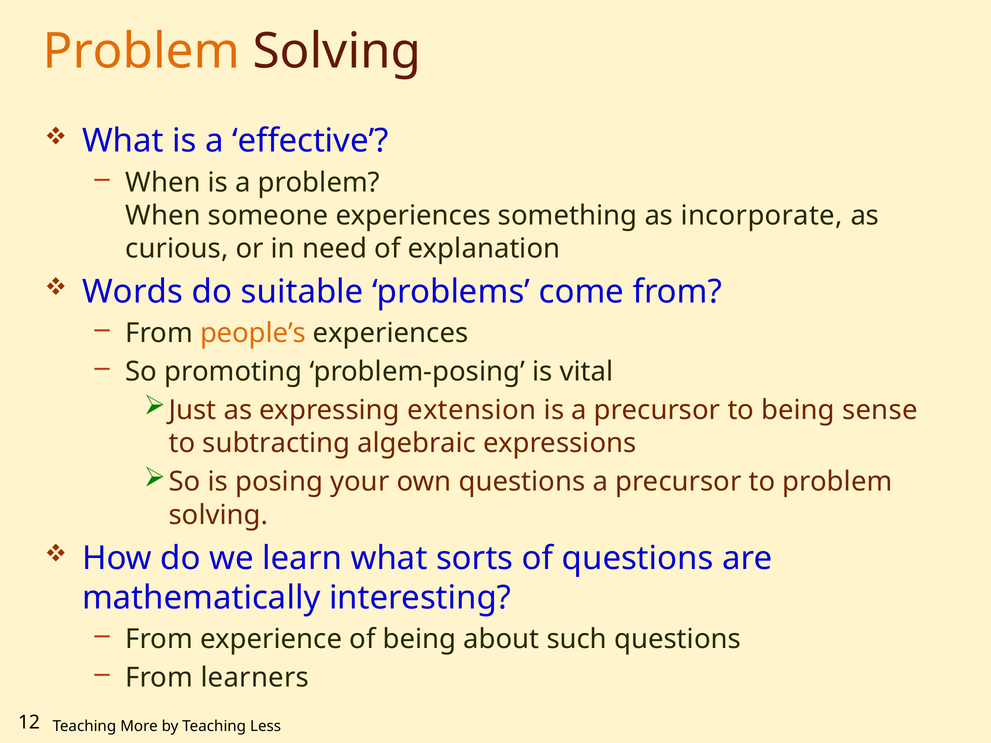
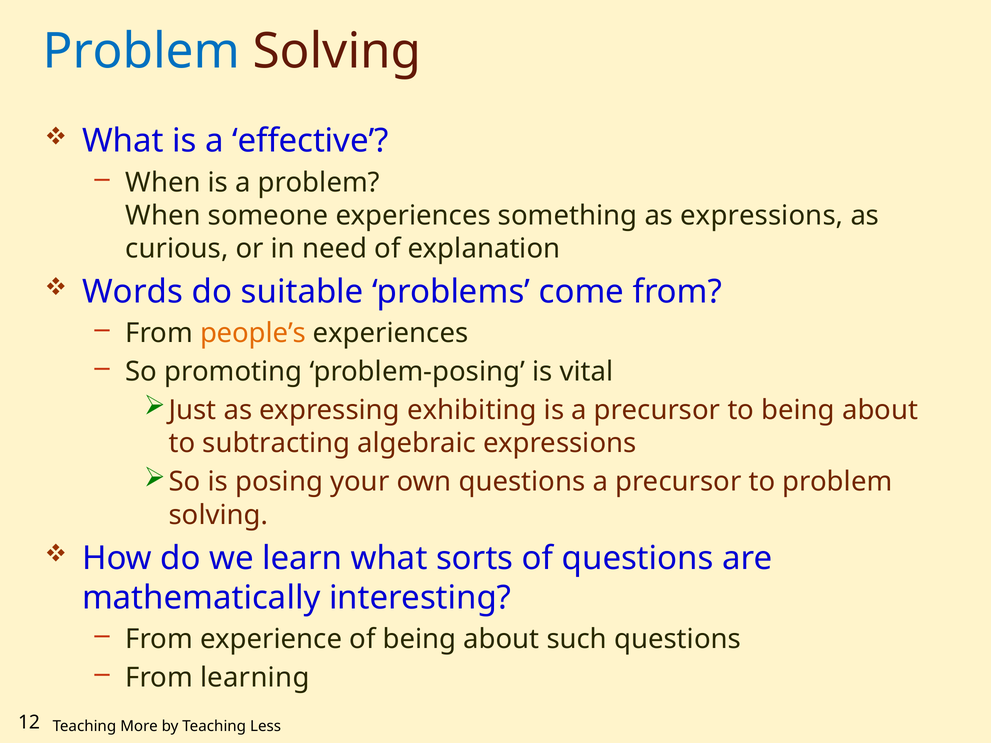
Problem colour: orange -> blue (141, 51)
as incorporate: incorporate -> expressions (762, 216)
extension: extension -> exhibiting (472, 410)
to being sense: sense -> about (880, 410)
learners: learners -> learning (255, 678)
